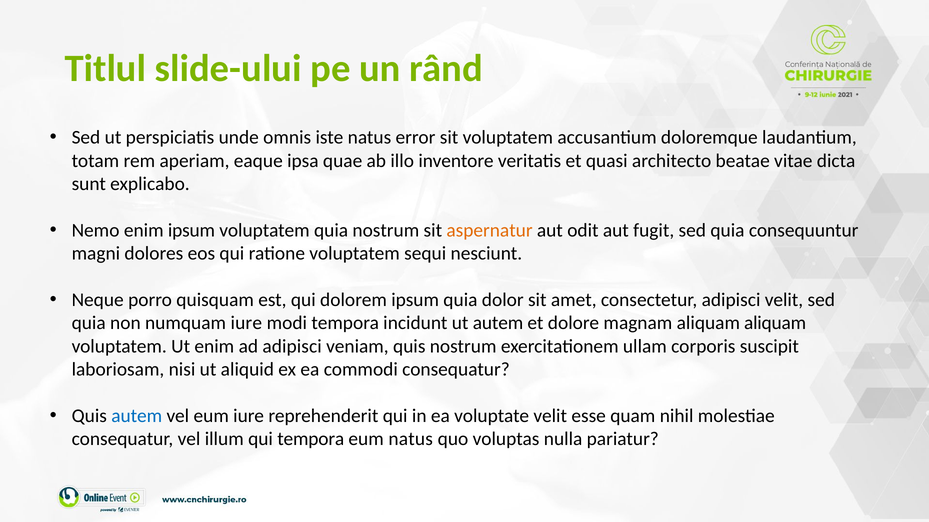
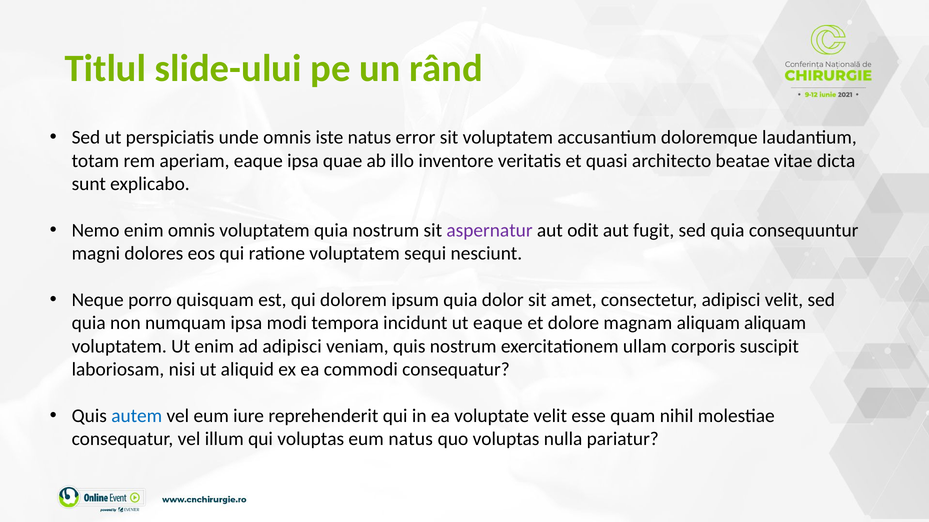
enim ipsum: ipsum -> omnis (191, 231)
aspernatur colour: orange -> purple (490, 231)
numquam iure: iure -> ipsa (246, 323)
ut autem: autem -> eaque (498, 323)
qui tempora: tempora -> voluptas (311, 440)
